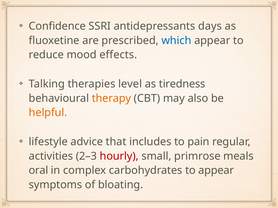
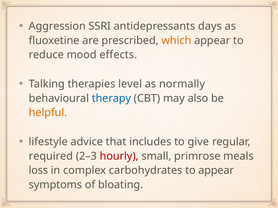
Confidence: Confidence -> Aggression (57, 26)
which colour: blue -> orange (176, 41)
tiredness: tiredness -> normally (182, 84)
therapy colour: orange -> blue (111, 98)
pain: pain -> give (198, 142)
activities: activities -> required (51, 156)
oral: oral -> loss (38, 171)
